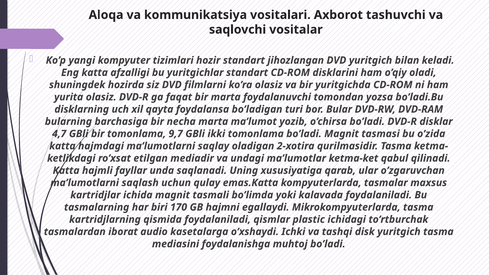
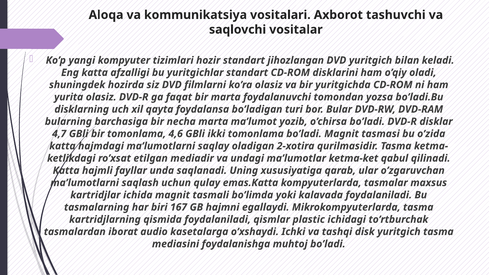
9,7: 9,7 -> 4,6 (176, 134)
170: 170 -> 167 (179, 207)
